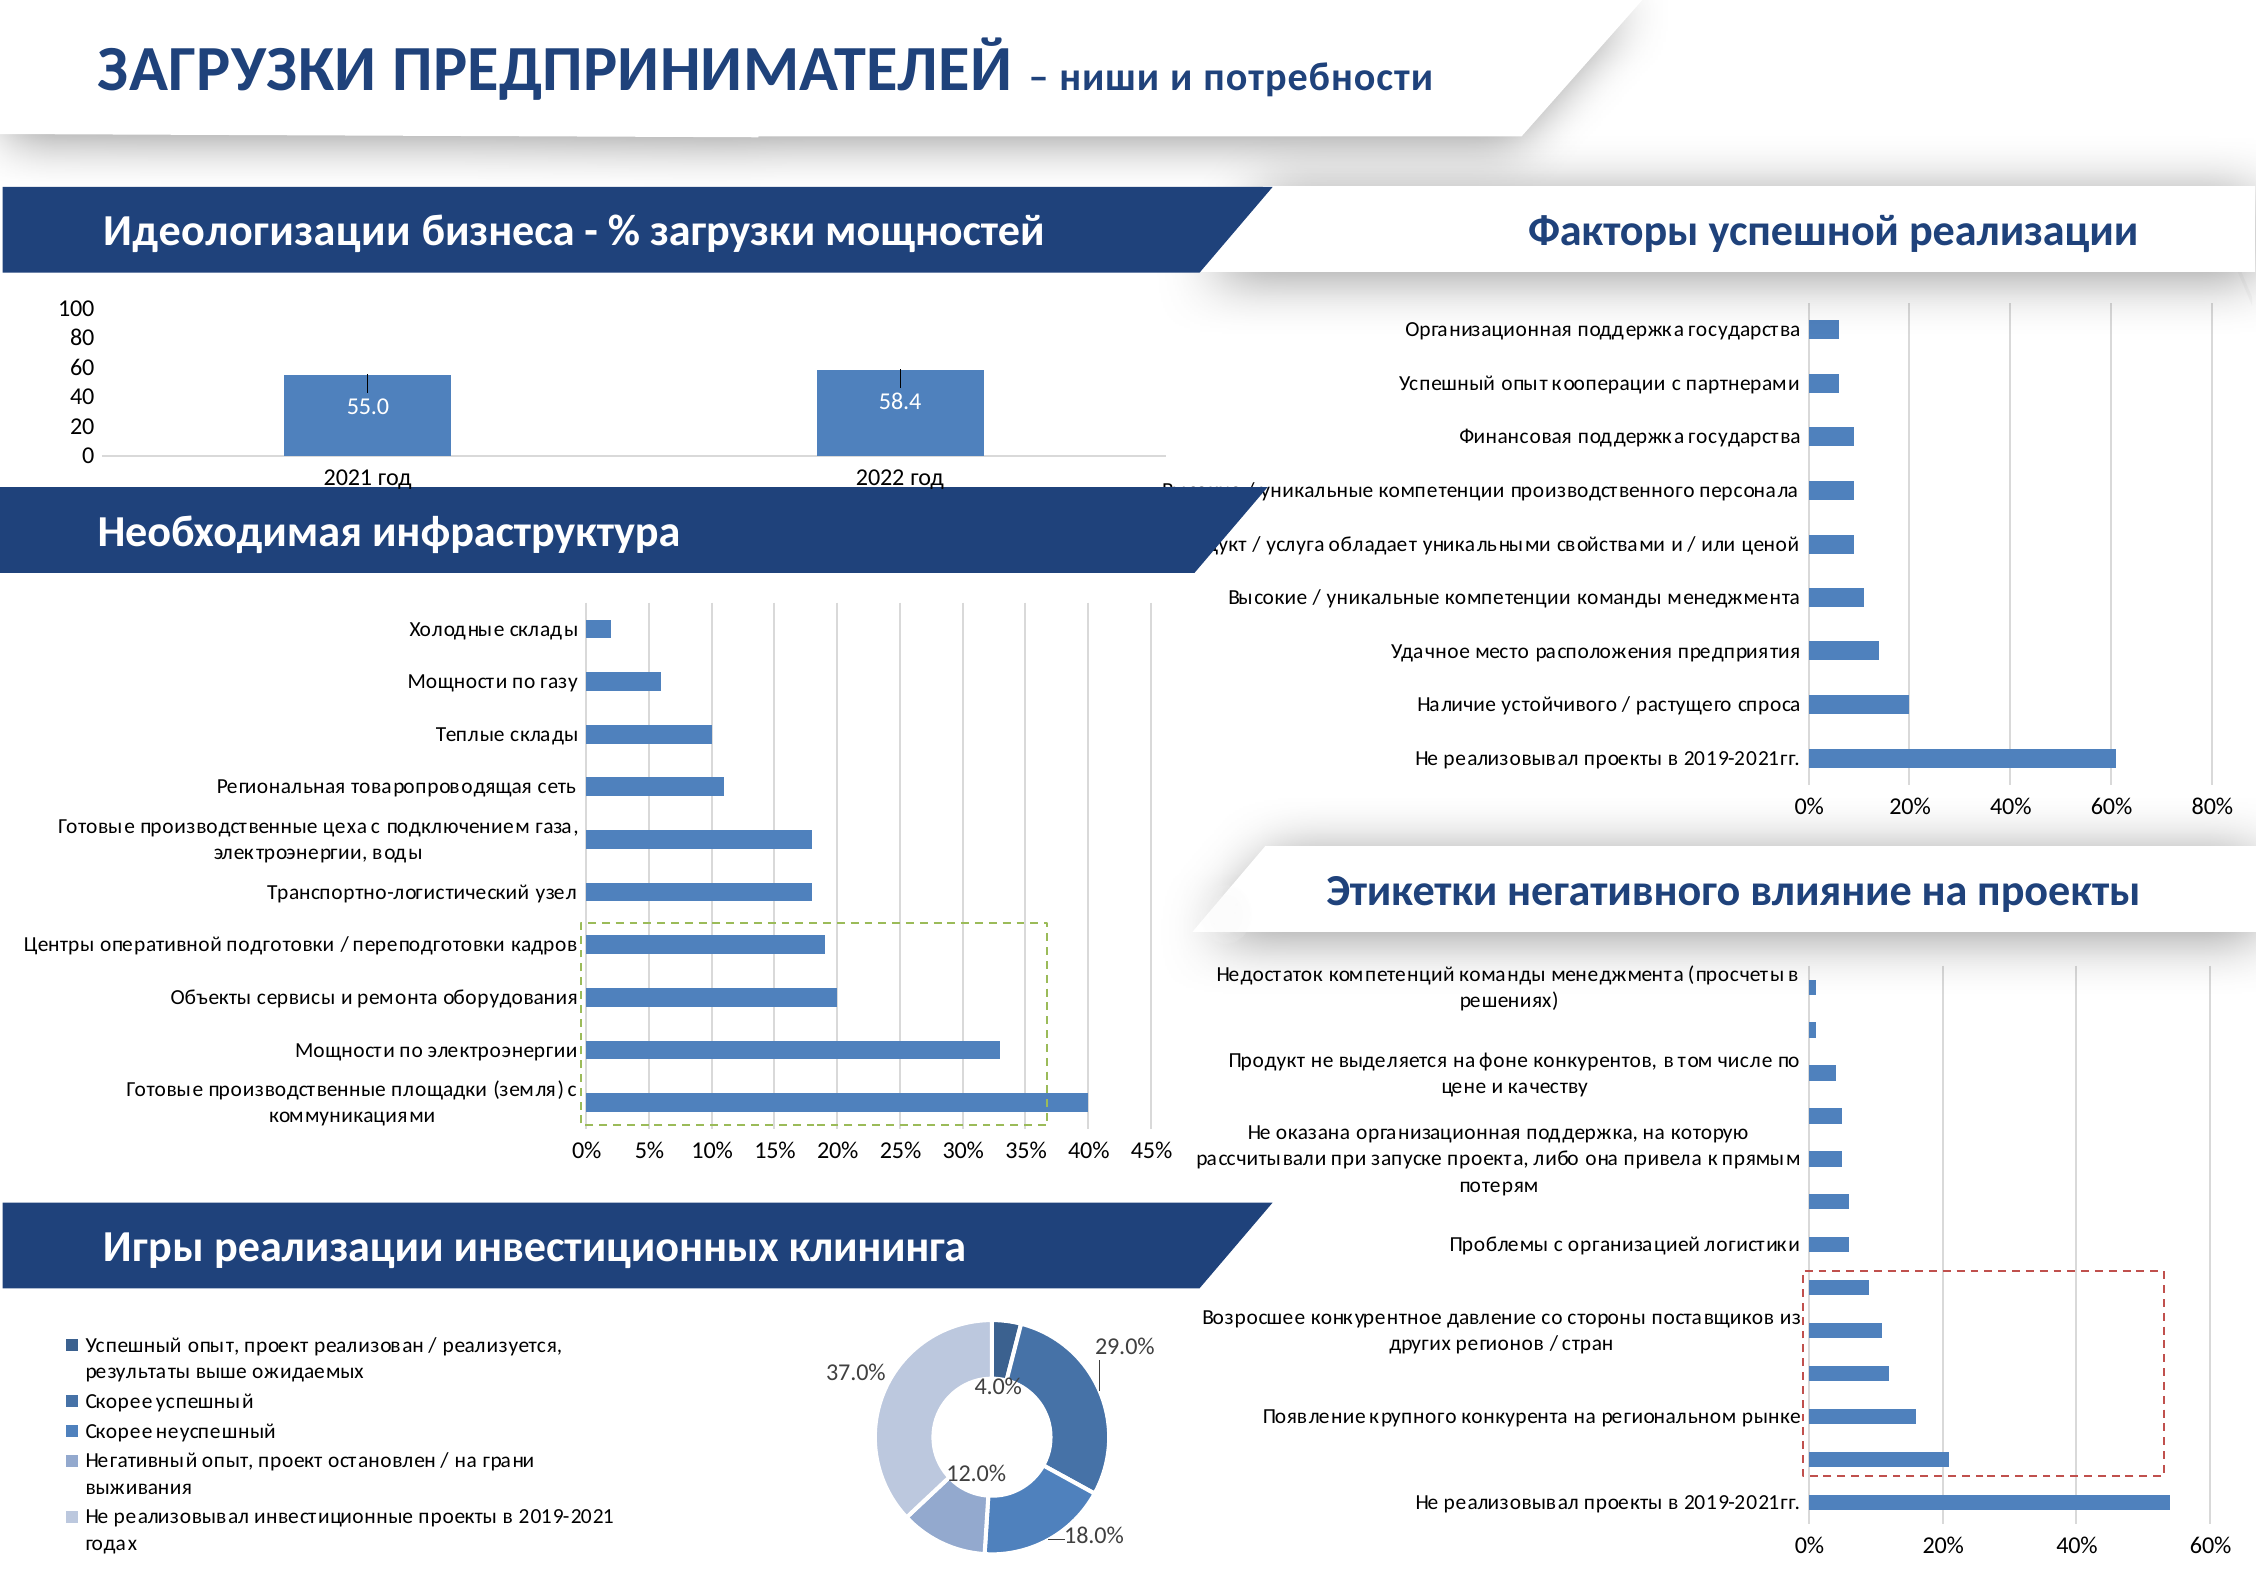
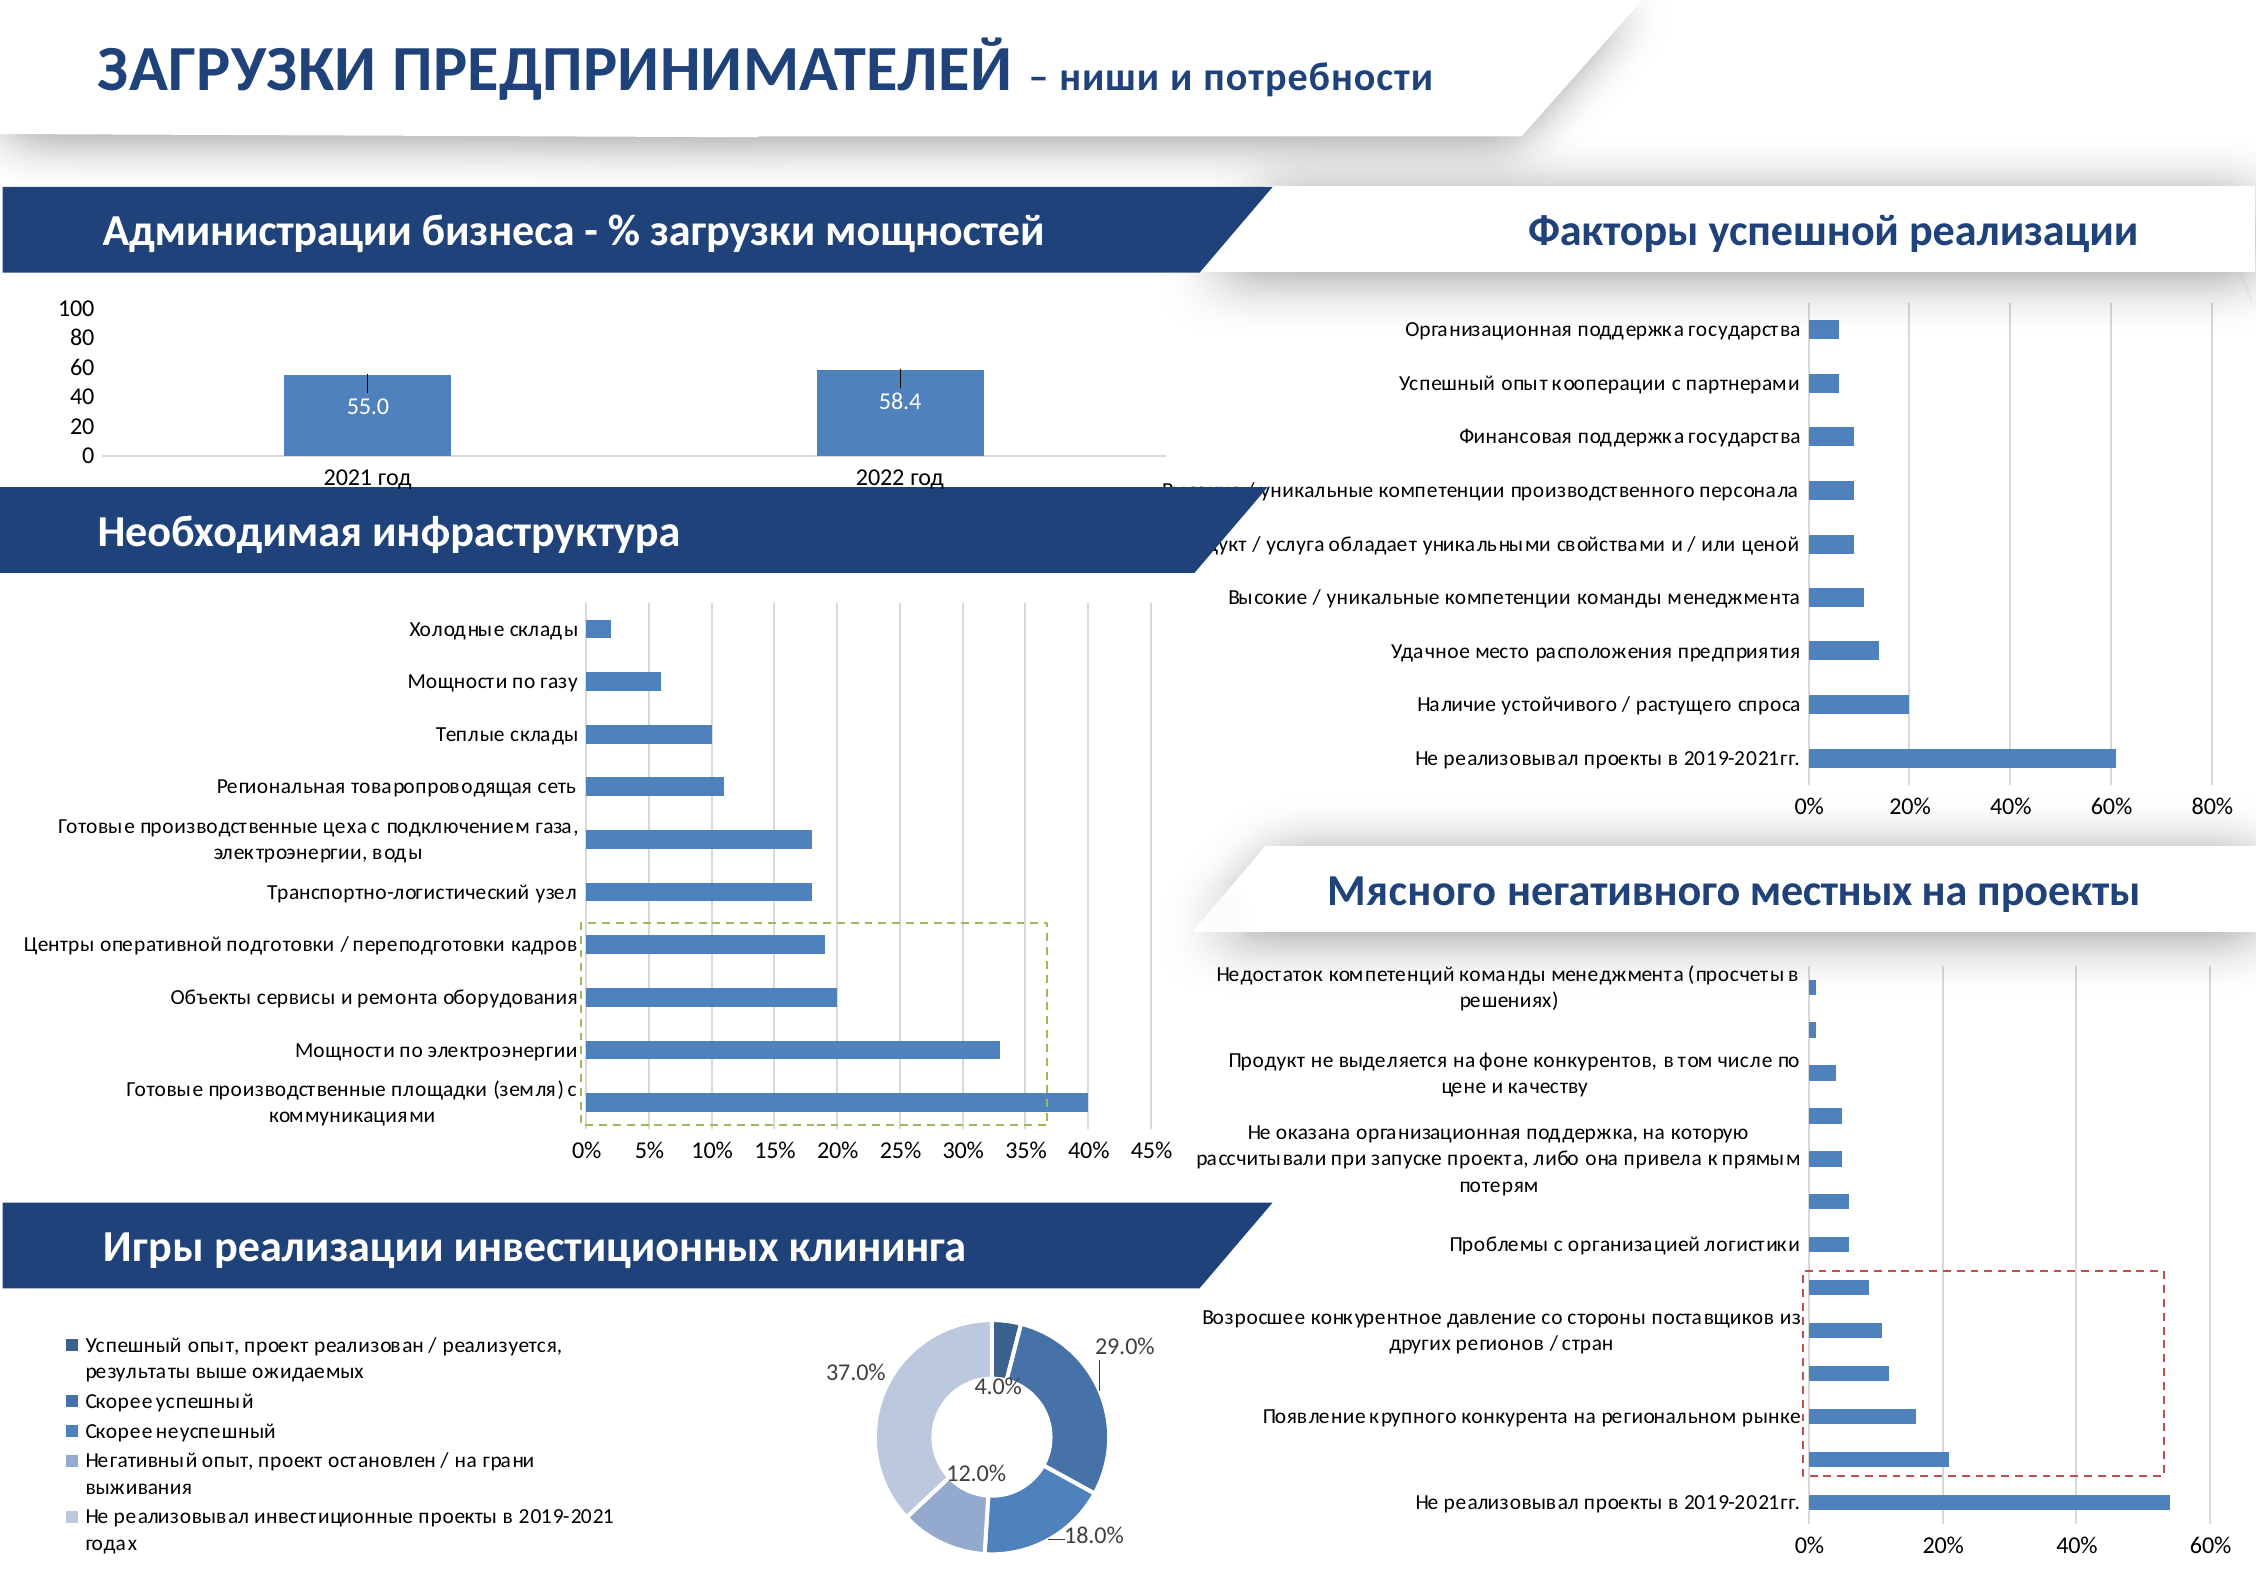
Идеологизации: Идеологизации -> Администрации (257, 231)
Этикетки: Этикетки -> Мясного (1412, 890)
влияние: влияние -> местных (1831, 890)
